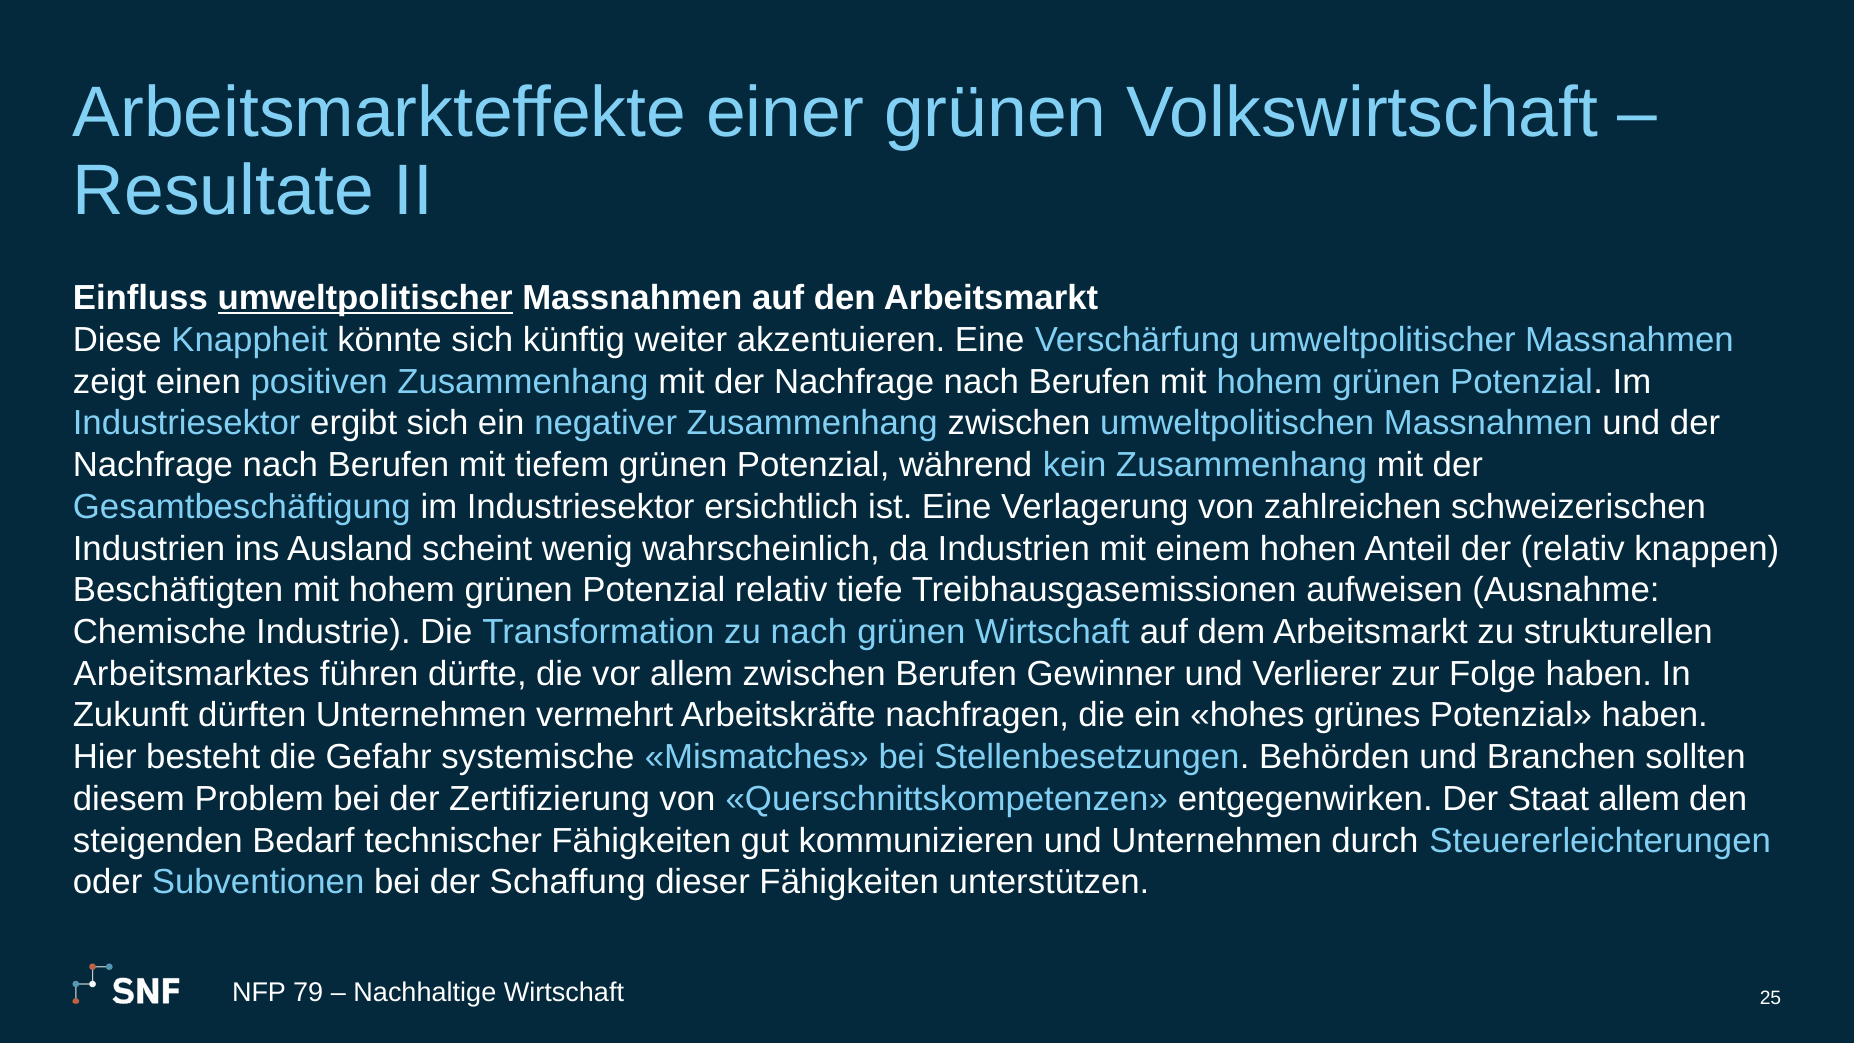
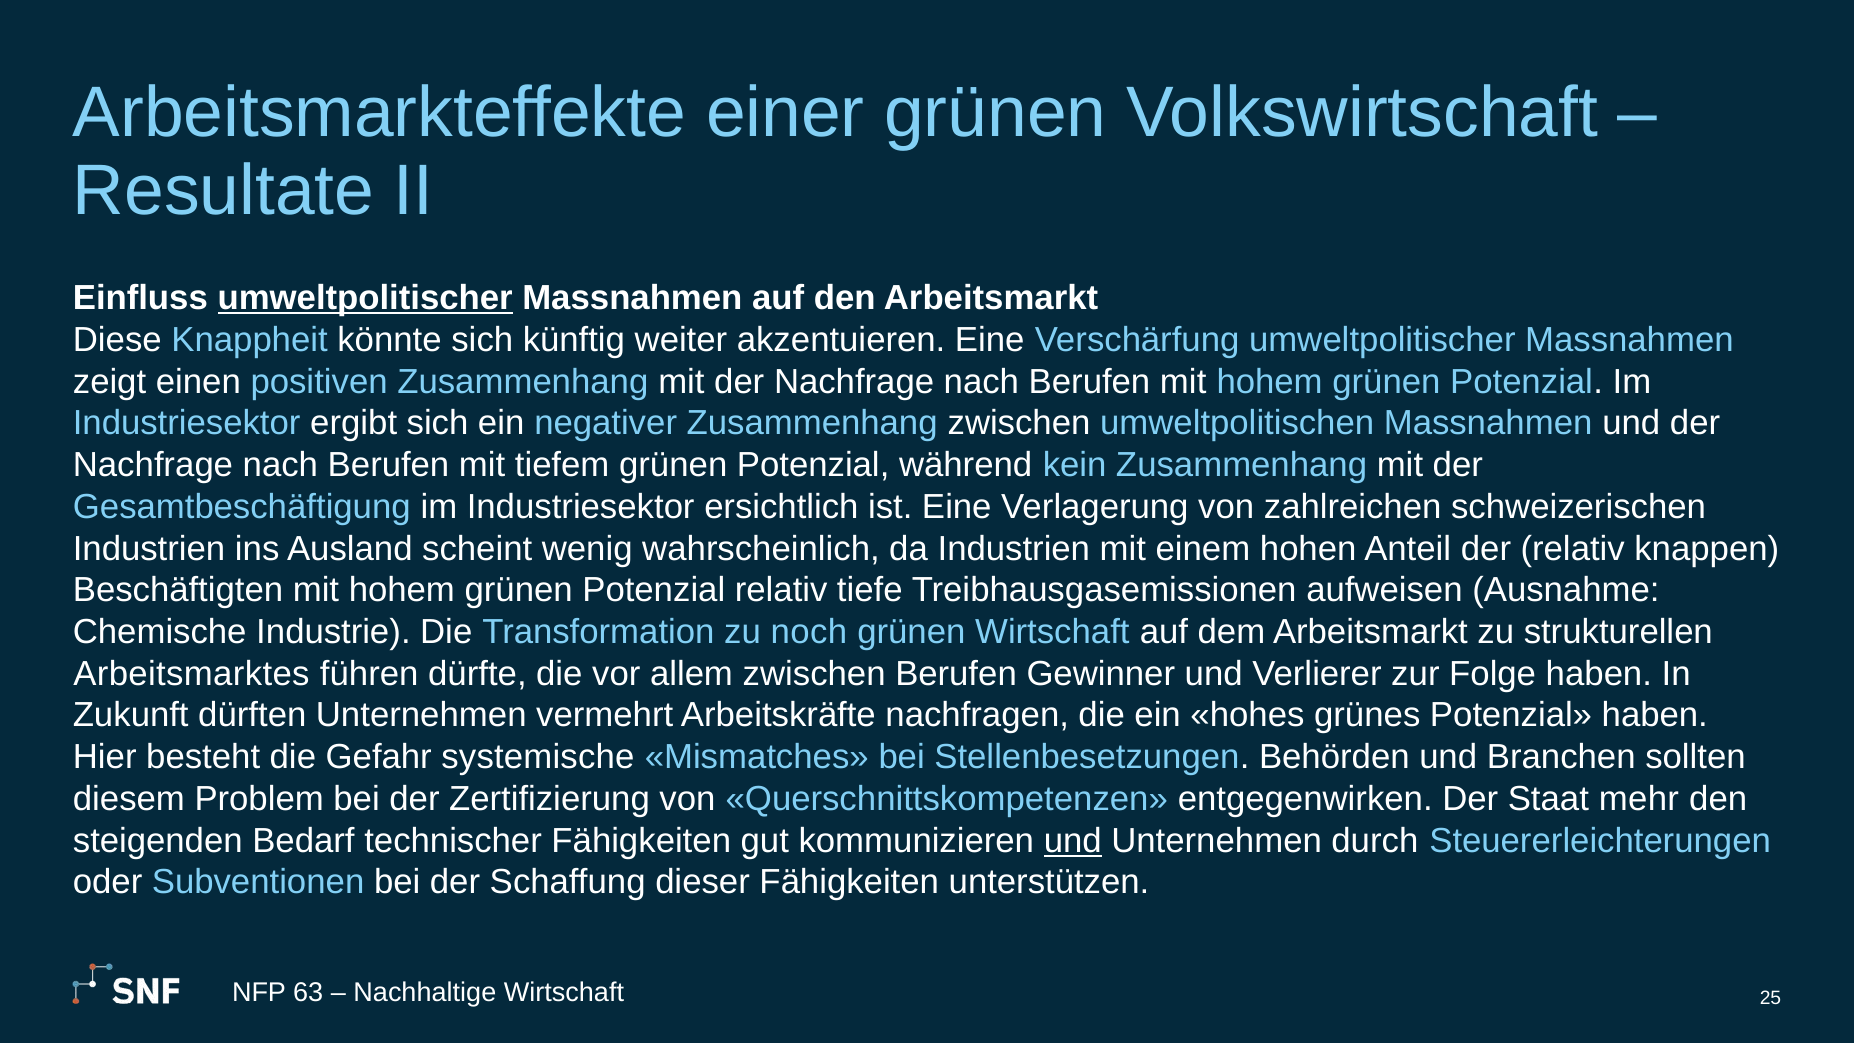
zu nach: nach -> noch (809, 632)
Staat allem: allem -> mehr (1639, 799)
und underline: none -> present (1073, 841)
79: 79 -> 63 (308, 992)
